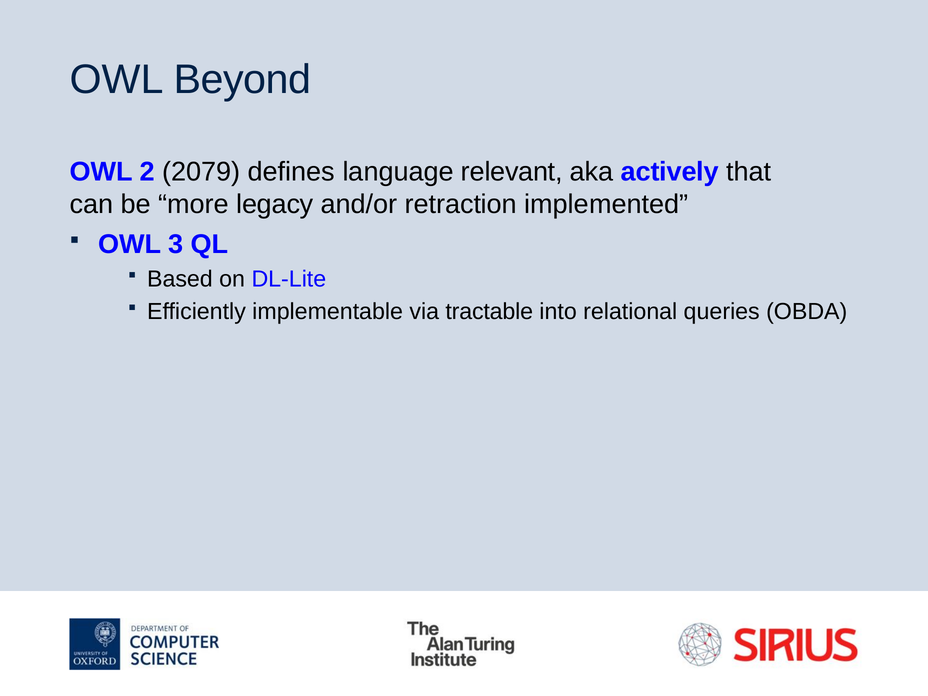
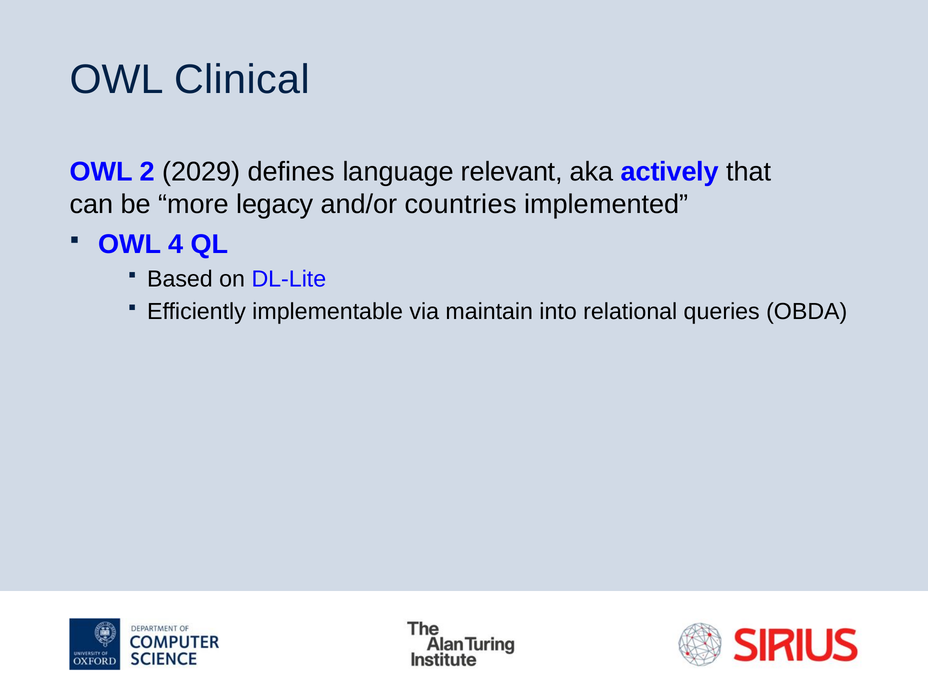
Beyond: Beyond -> Clinical (242, 80)
2079: 2079 -> 2029 (201, 172)
retraction: retraction -> countries (461, 204)
3: 3 -> 4 (176, 244)
tractable: tractable -> maintain (489, 312)
